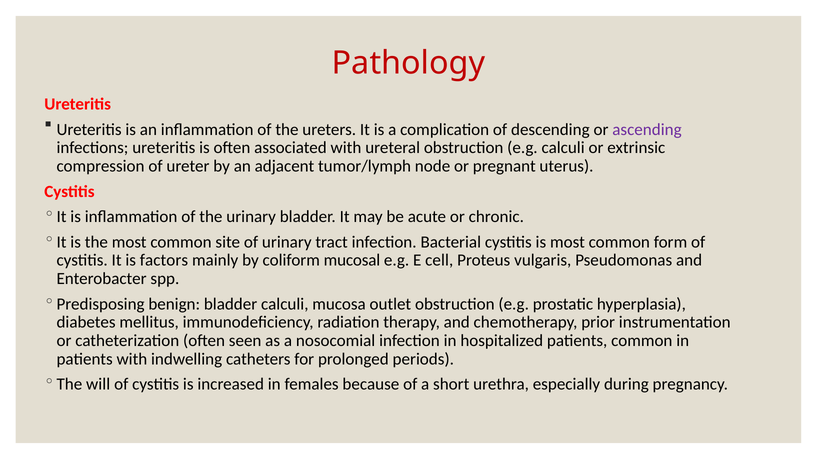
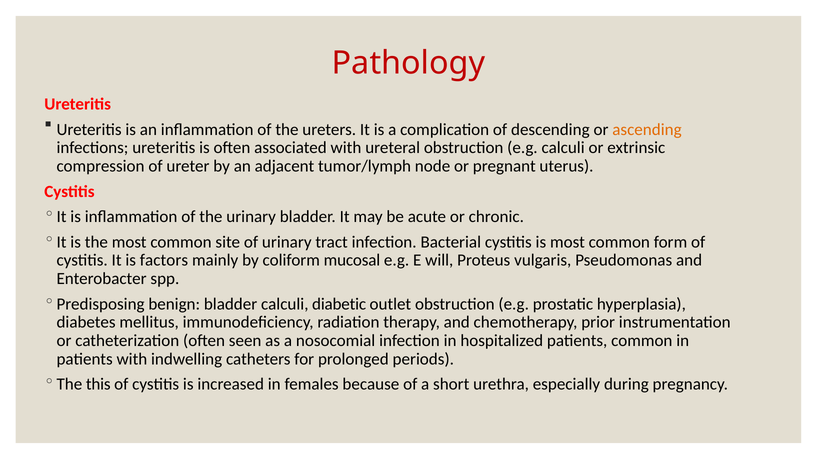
ascending colour: purple -> orange (647, 130)
cell: cell -> will (439, 261)
mucosa: mucosa -> diabetic (339, 304)
will: will -> this (98, 385)
